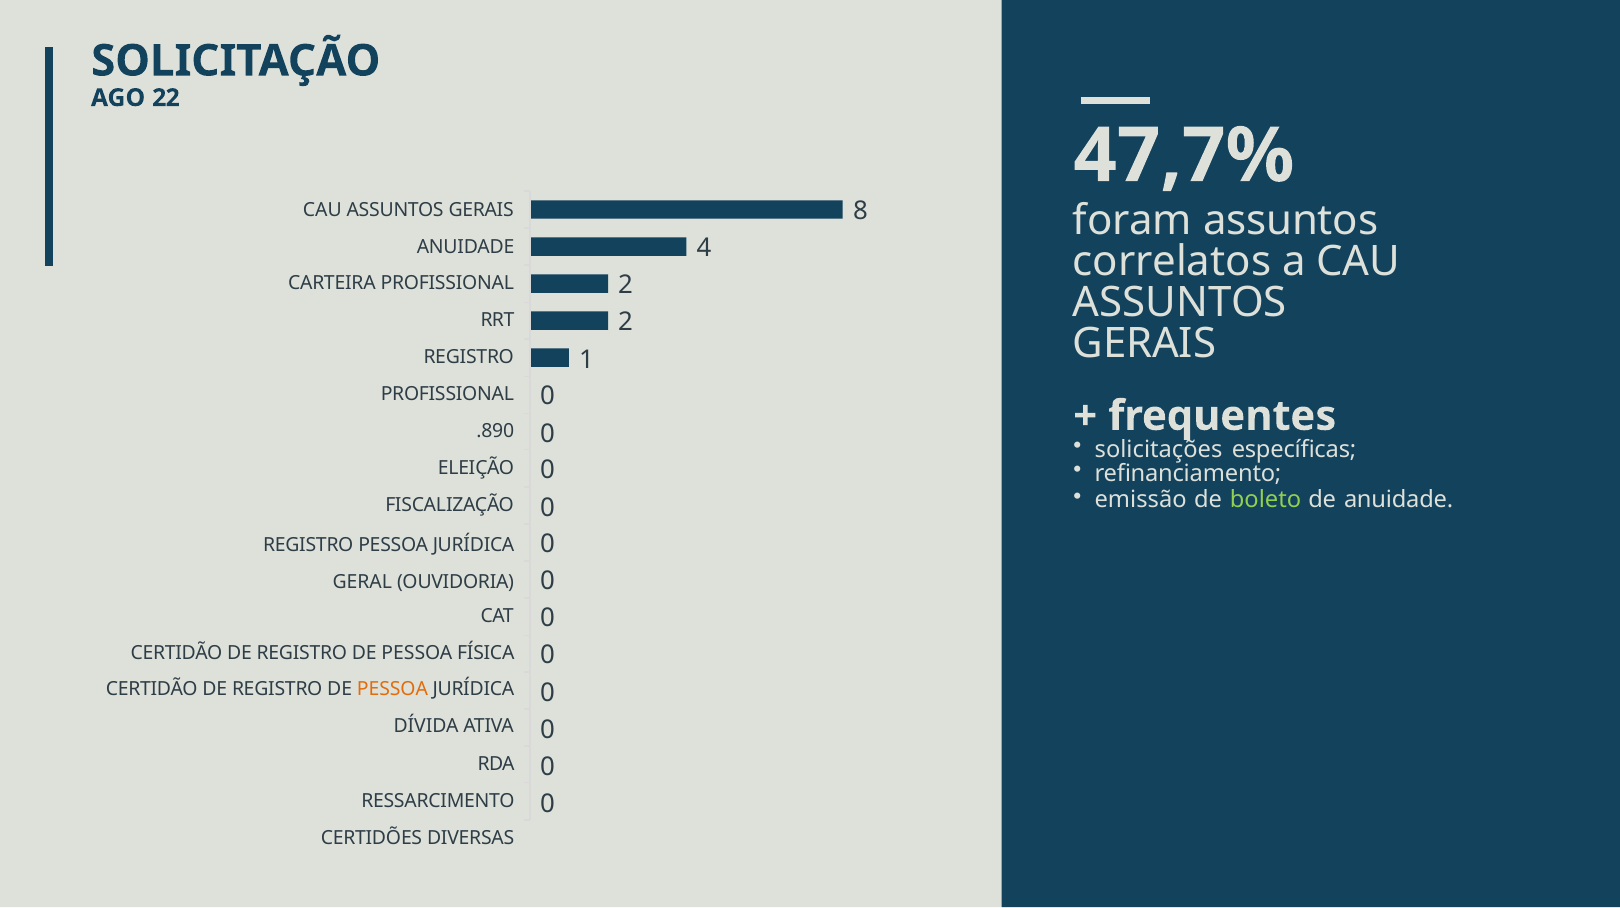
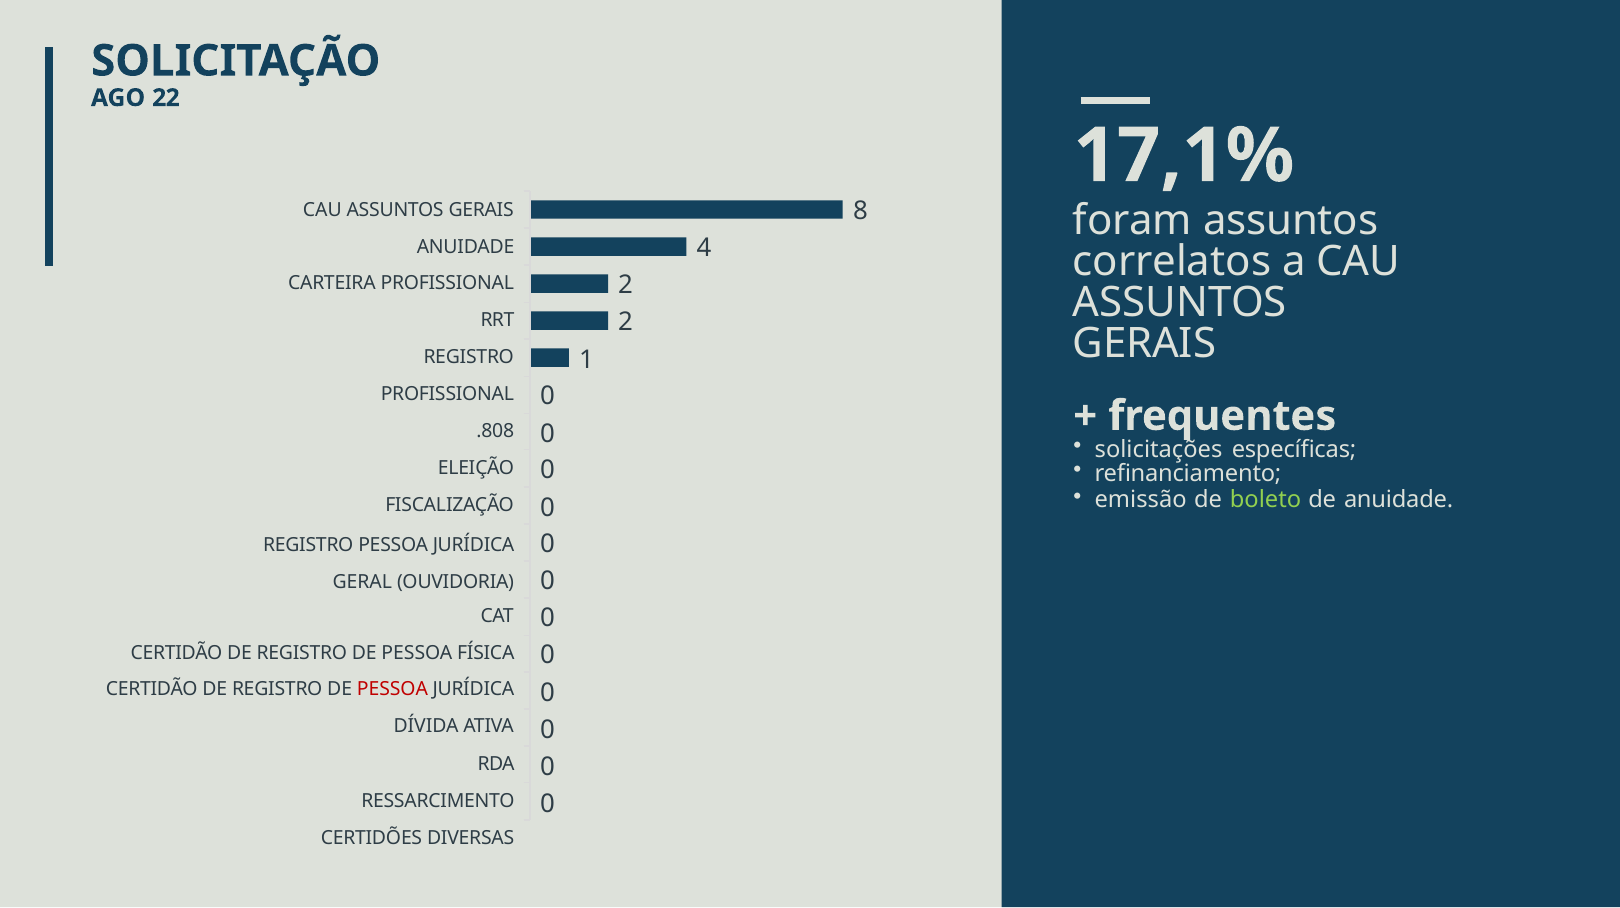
47,7%: 47,7% -> 17,1% (1184, 156)
.890: .890 -> .808 (495, 431)
PESSOA colour: orange -> red (392, 690)
